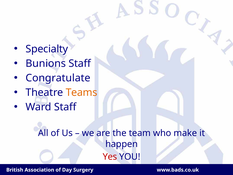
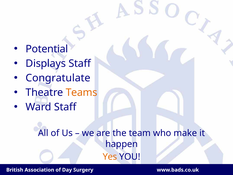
Specialty: Specialty -> Potential (47, 49)
Bunions: Bunions -> Displays (46, 63)
Yes colour: red -> orange (110, 157)
